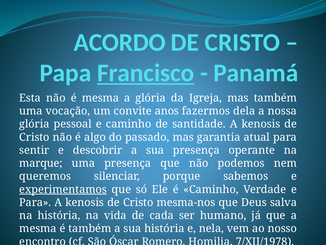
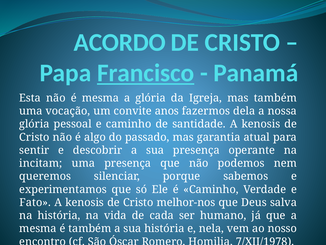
marque: marque -> incitam (41, 163)
experimentamos underline: present -> none (63, 189)
Para: Para -> Fato (35, 202)
mesma-nos: mesma-nos -> melhor-nos (186, 202)
